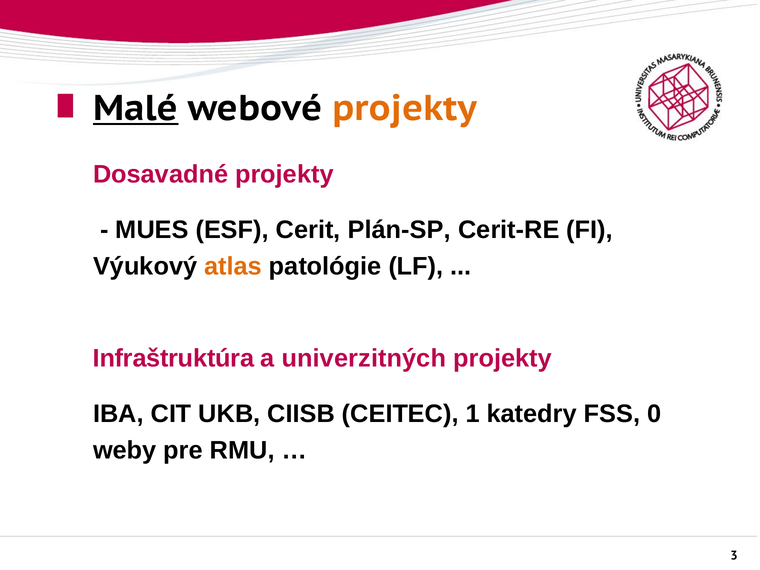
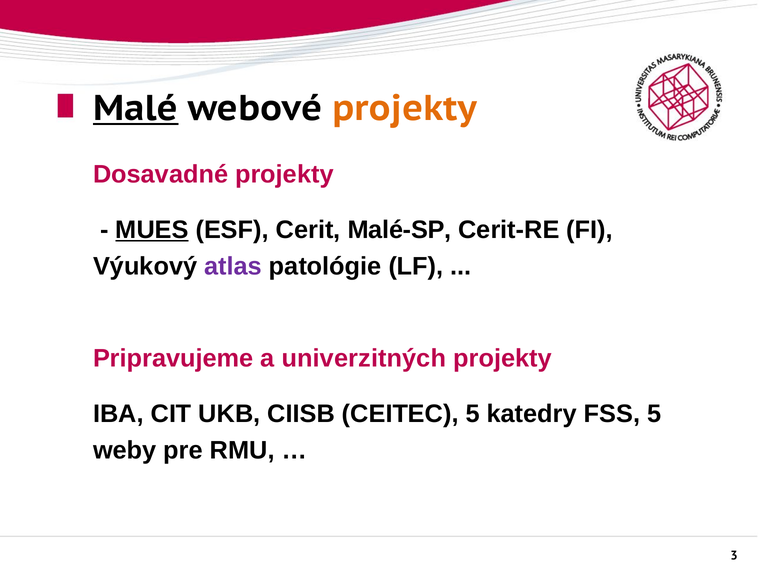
MUES underline: none -> present (152, 230)
Plán-SP: Plán-SP -> Malé-SP (399, 230)
atlas colour: orange -> purple (233, 267)
Infraštruktúra: Infraštruktúra -> Pripravujeme (173, 358)
CEITEC 1: 1 -> 5 (473, 414)
FSS 0: 0 -> 5 (654, 414)
